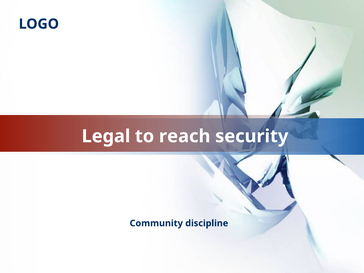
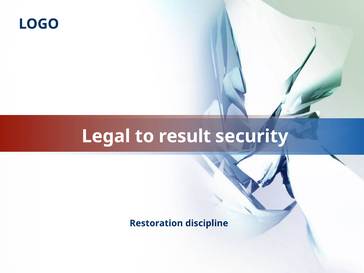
reach: reach -> result (185, 136)
Community: Community -> Restoration (156, 223)
